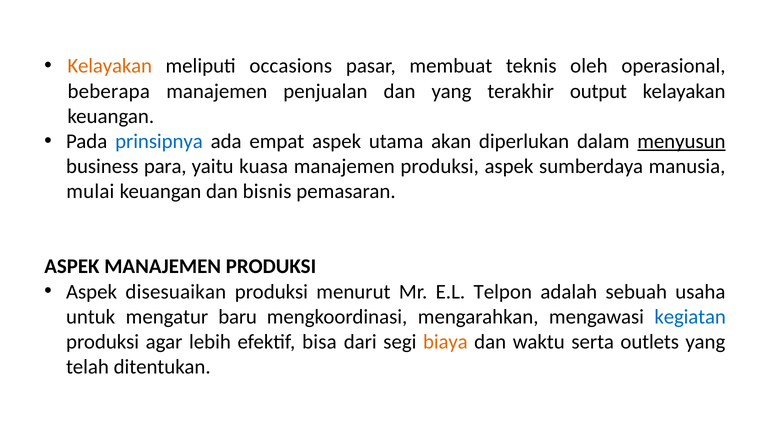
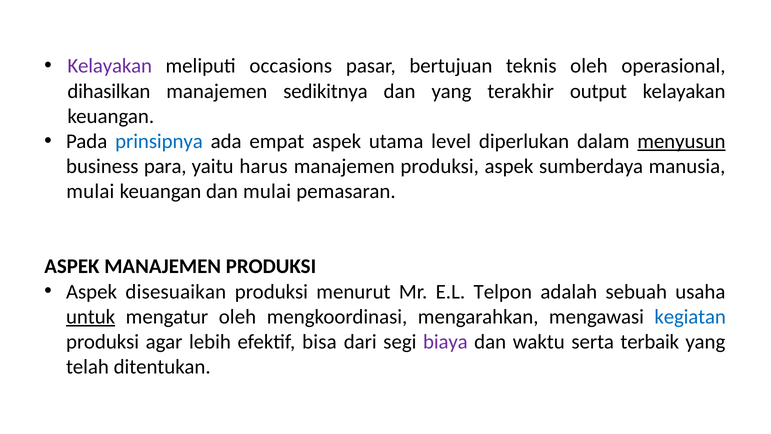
Kelayakan colour: orange -> purple (110, 66)
membuat: membuat -> bertujuan (451, 66)
beberapa: beberapa -> dihasilkan (109, 91)
penjualan: penjualan -> sedikitnya (326, 91)
akan: akan -> level (451, 141)
kuasa: kuasa -> harus (264, 166)
dan bisnis: bisnis -> mulai (267, 191)
untuk underline: none -> present (91, 316)
mengatur baru: baru -> oleh (237, 316)
biaya colour: orange -> purple (445, 341)
outlets: outlets -> terbaik (650, 341)
